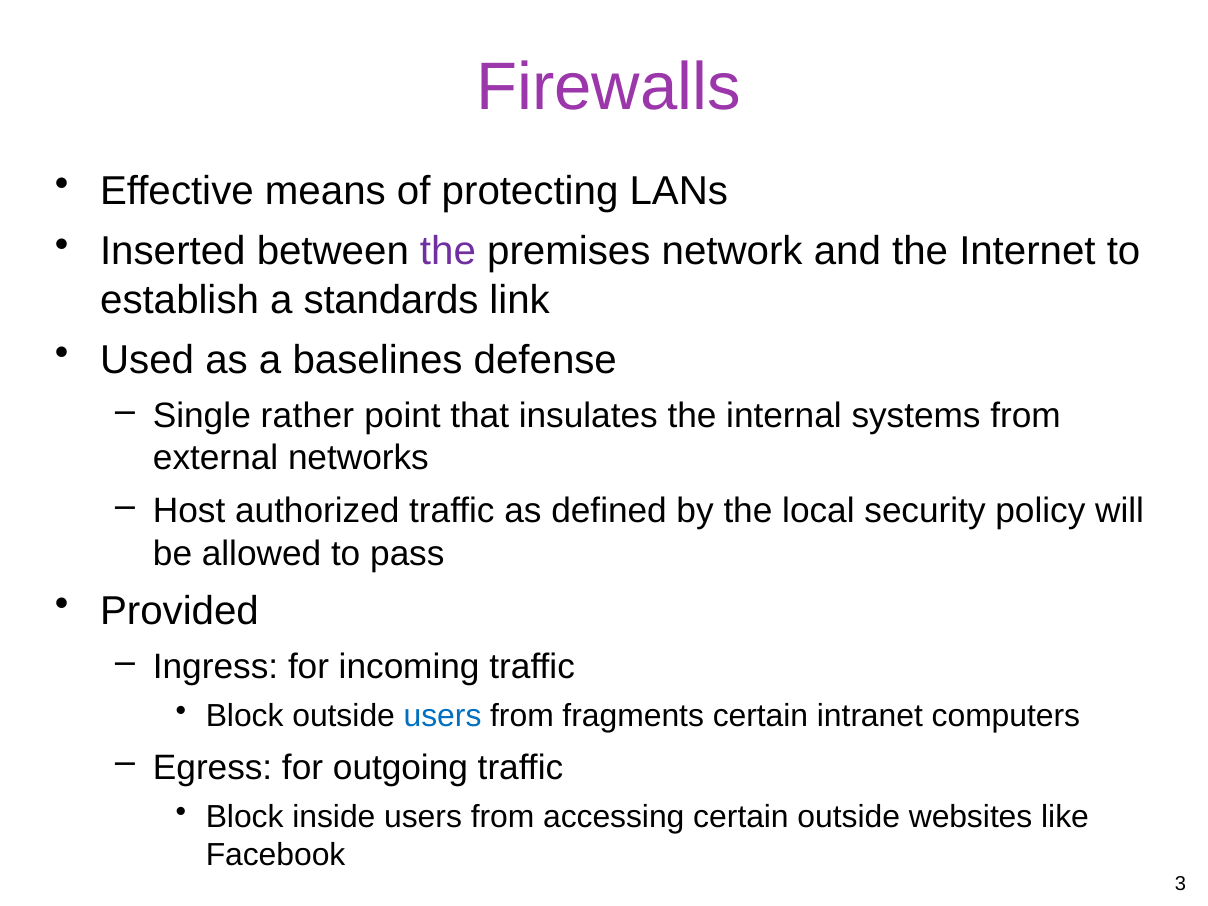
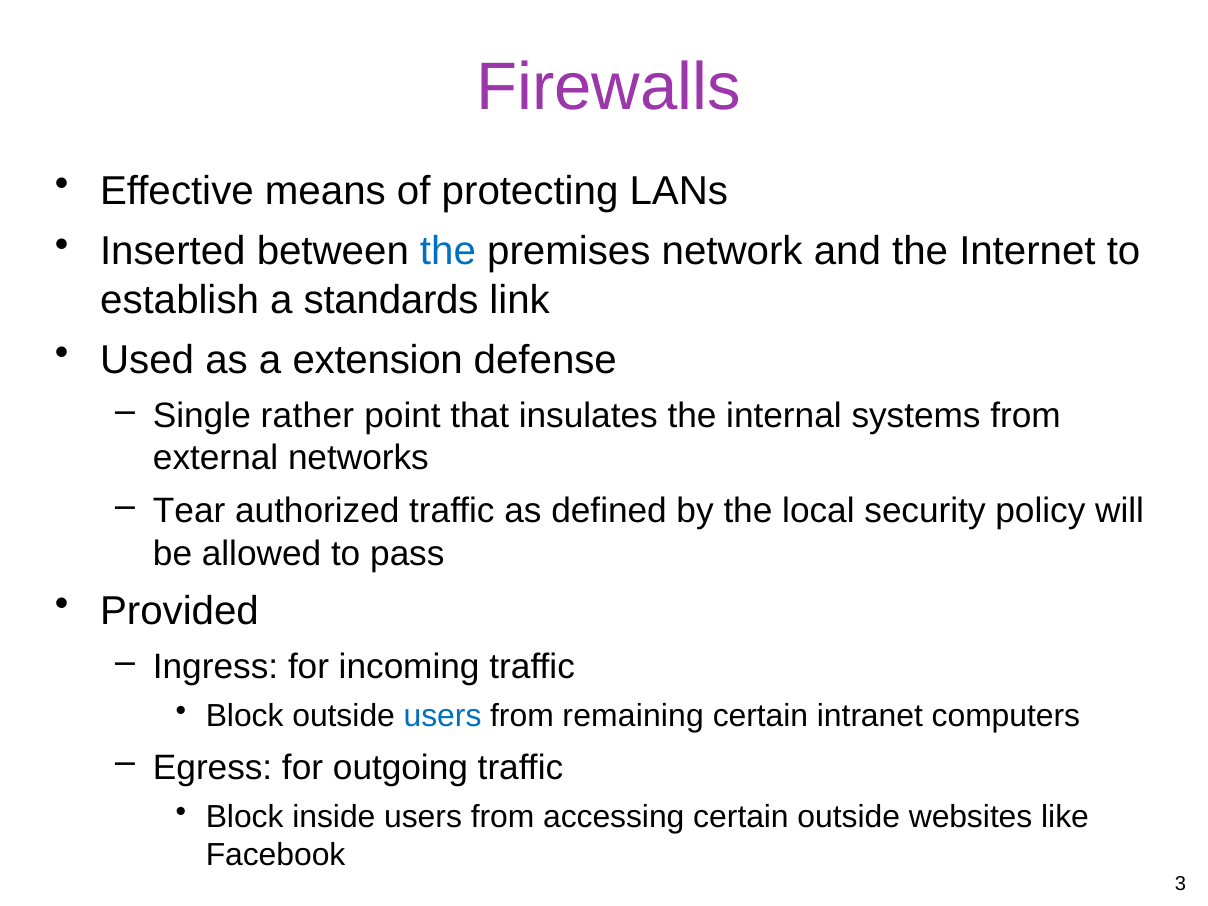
the colour: purple -> blue (448, 252)
baselines: baselines -> extension (378, 360)
Host: Host -> Tear (189, 511)
fragments: fragments -> remaining (633, 716)
